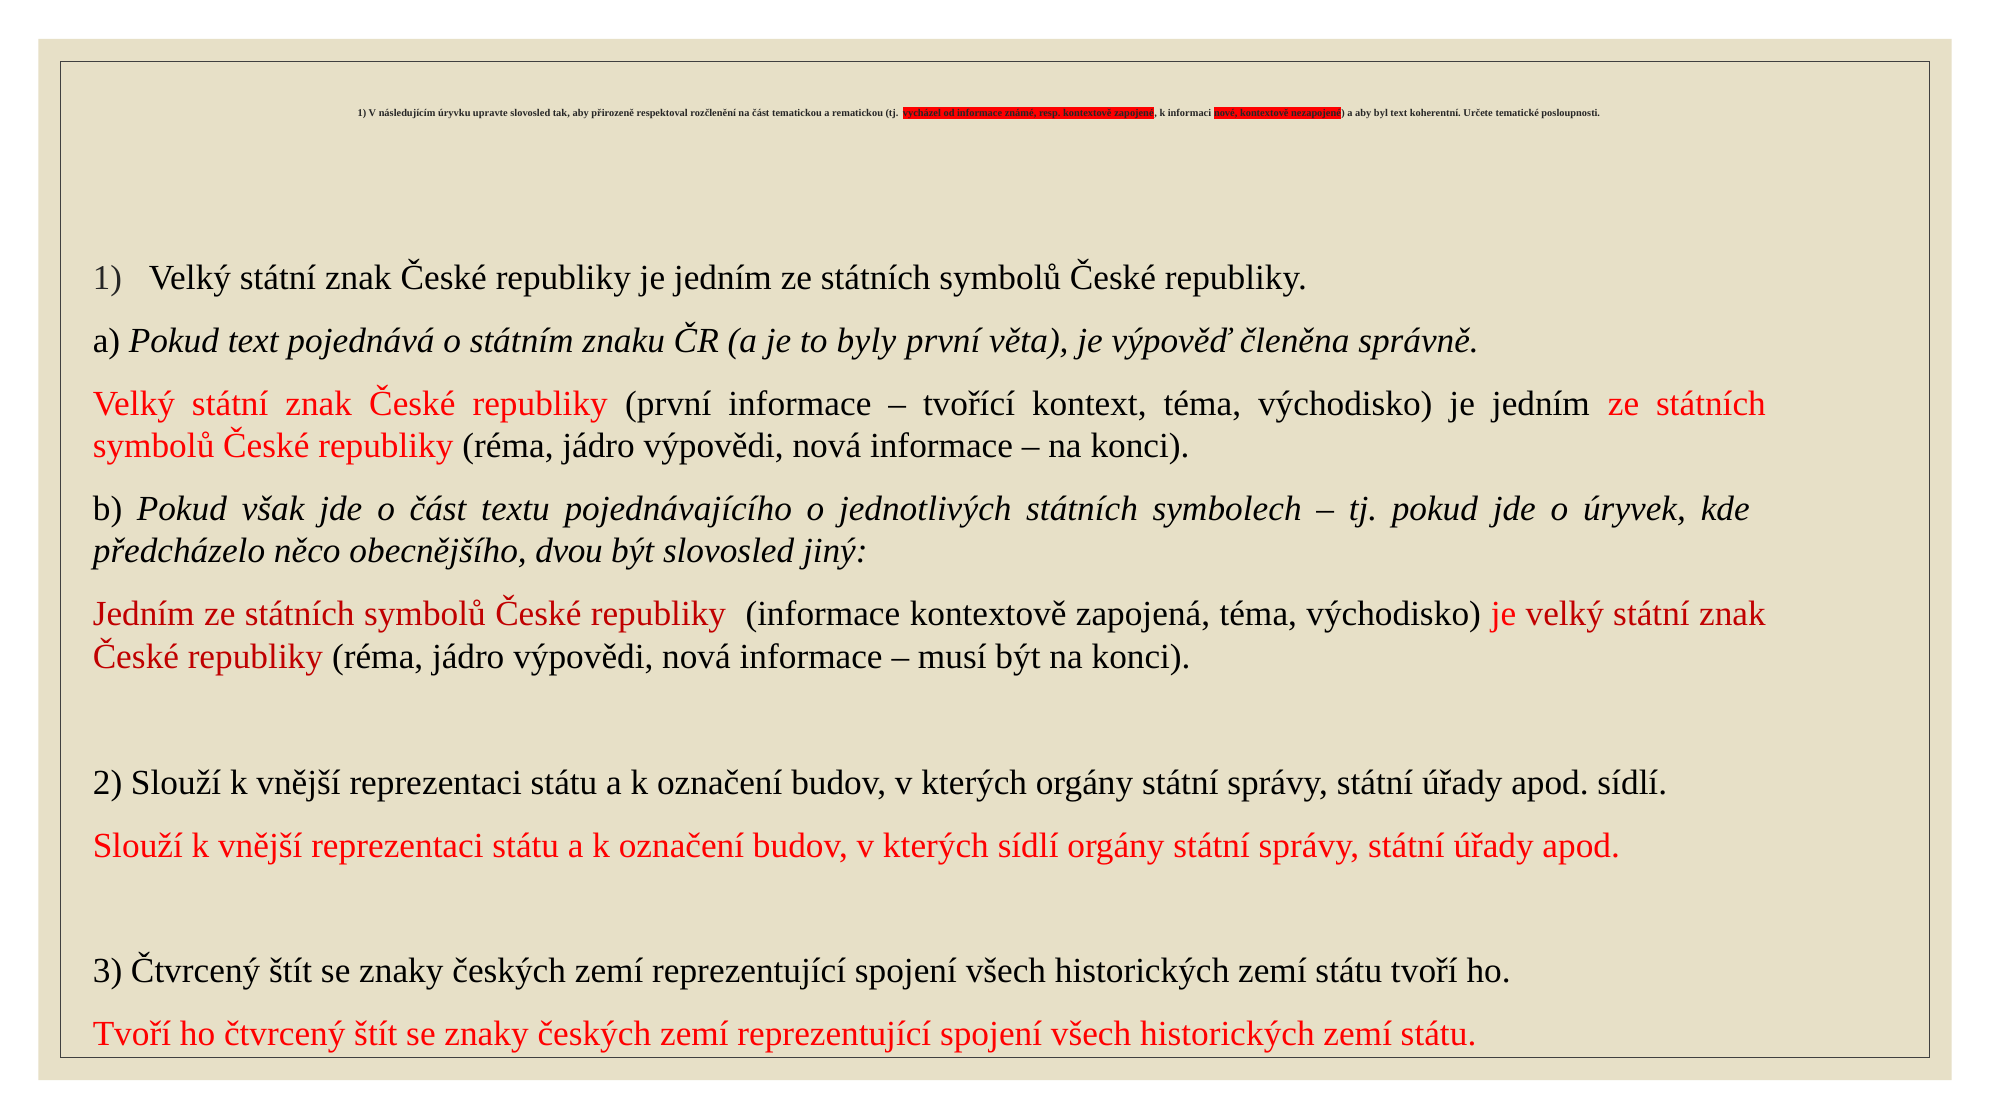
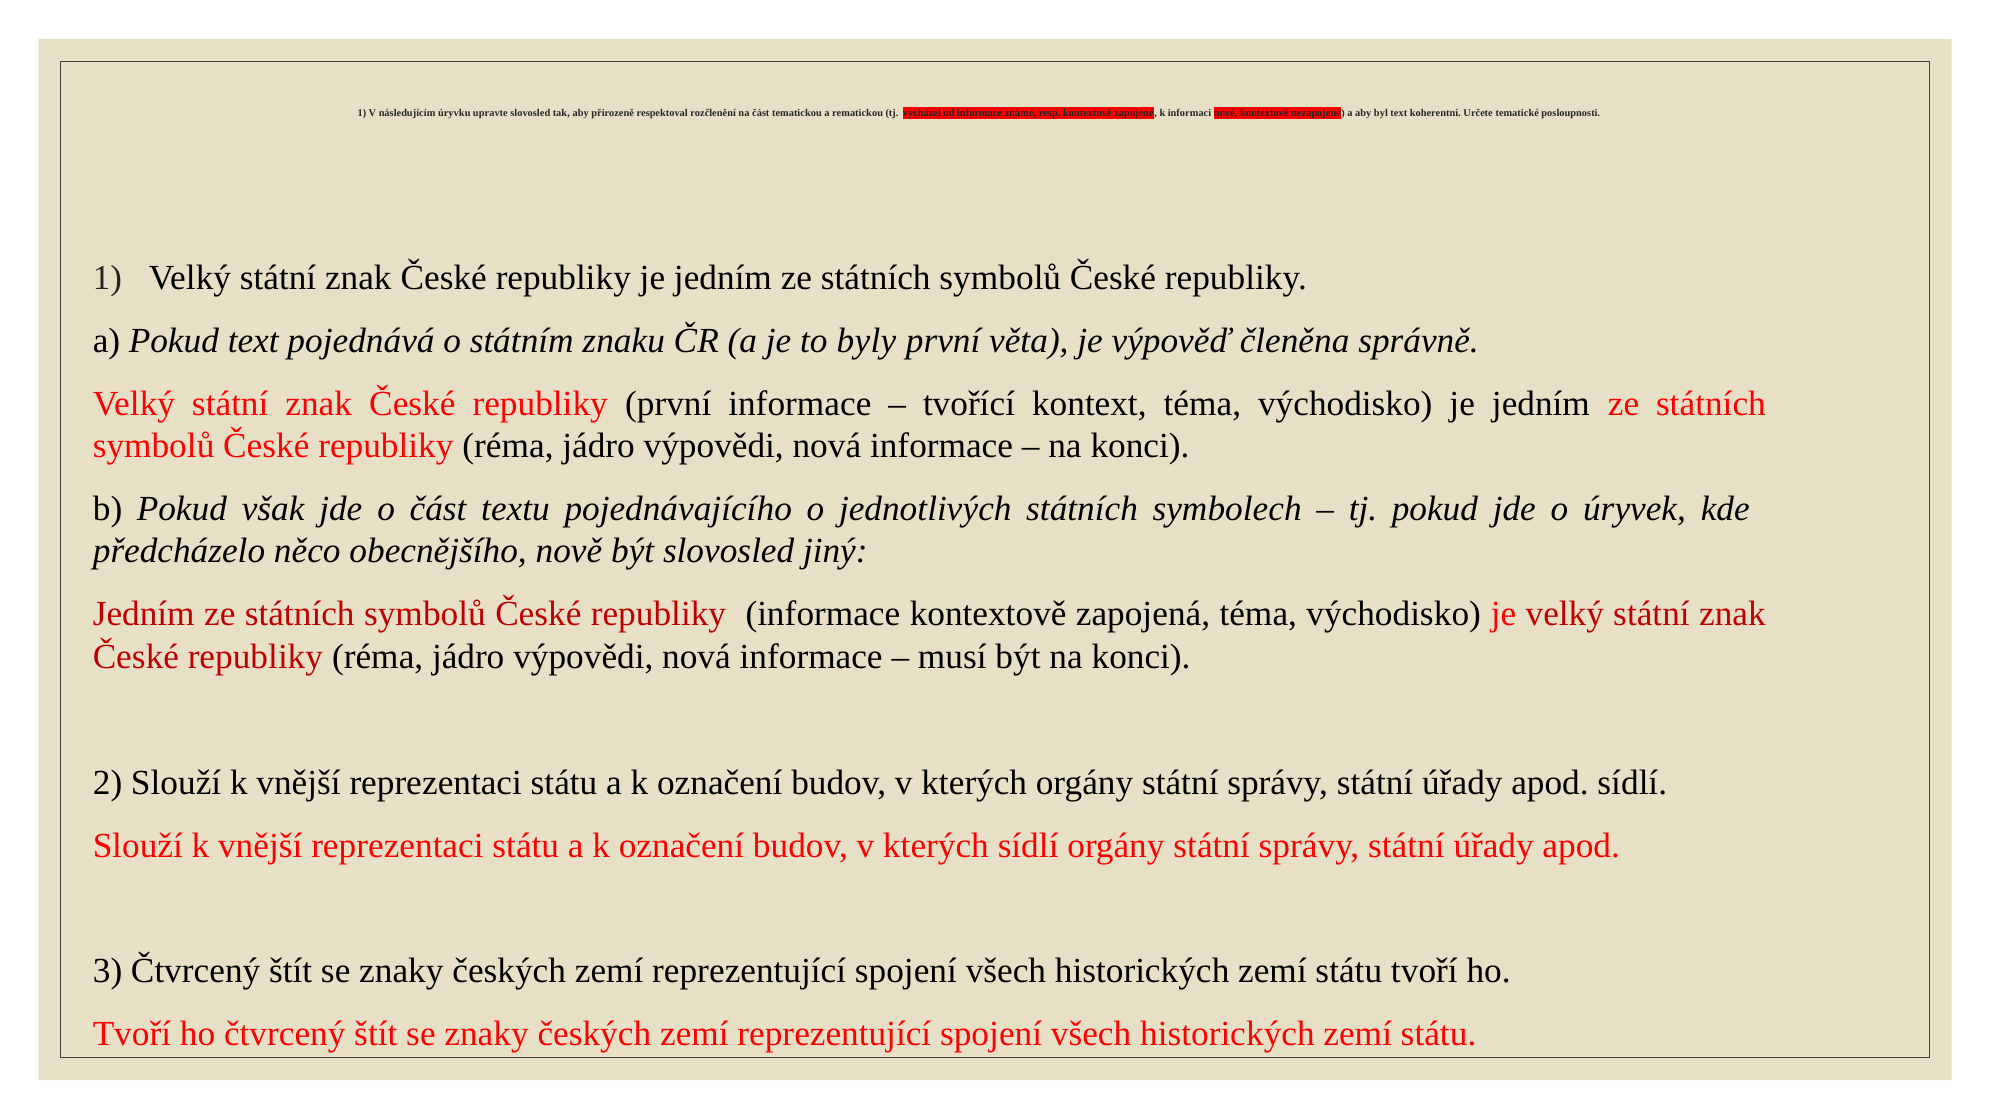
dvou: dvou -> nově (569, 551)
